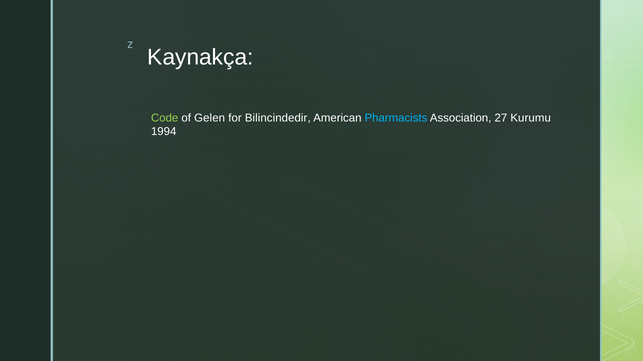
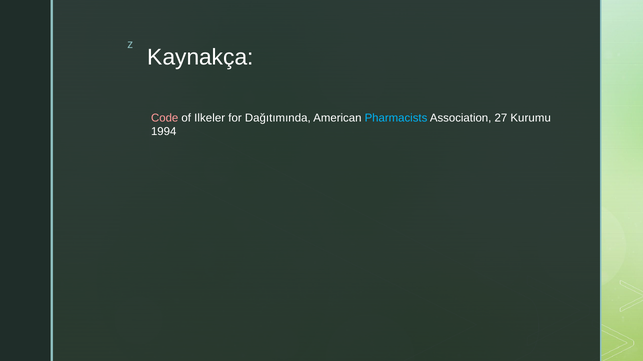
Code colour: light green -> pink (165, 118)
Gelen: Gelen -> Ilkeler (210, 118)
Bilincindedir: Bilincindedir -> Dağıtımında (278, 118)
